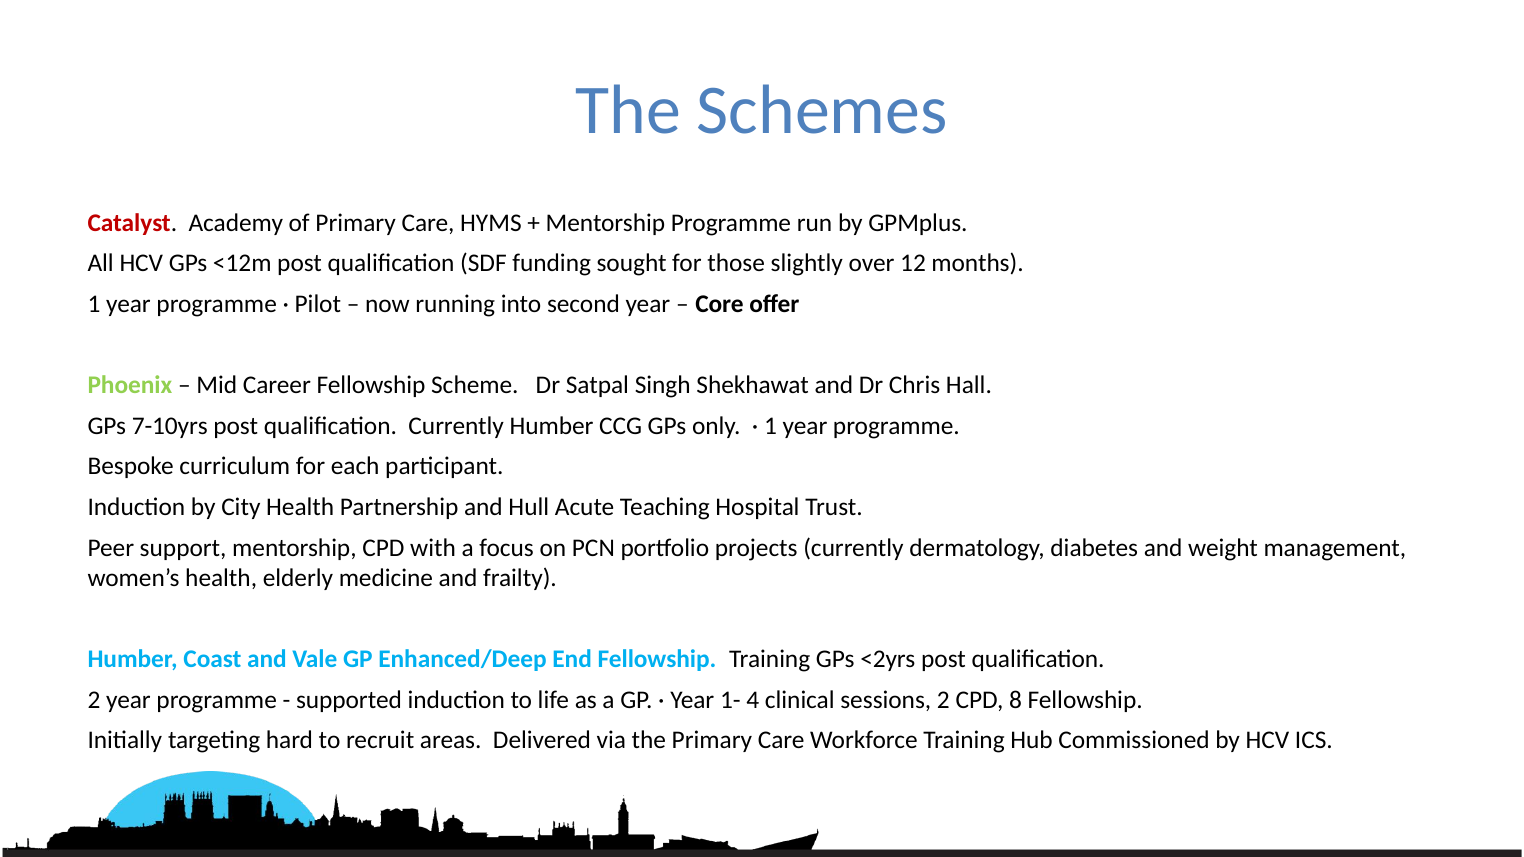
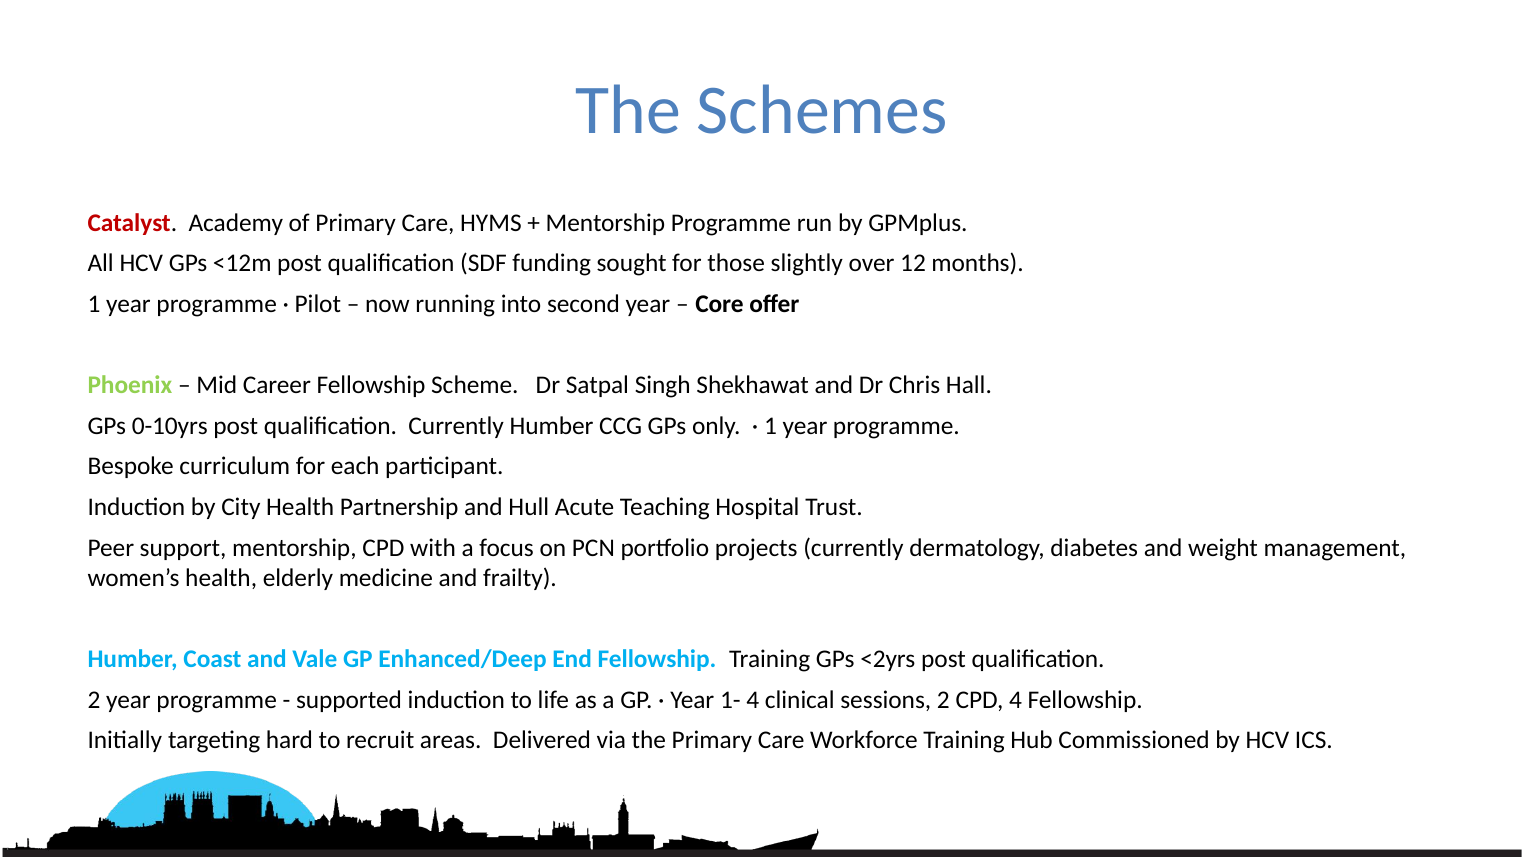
7-10yrs: 7-10yrs -> 0-10yrs (170, 426)
CPD 8: 8 -> 4 (1015, 700)
